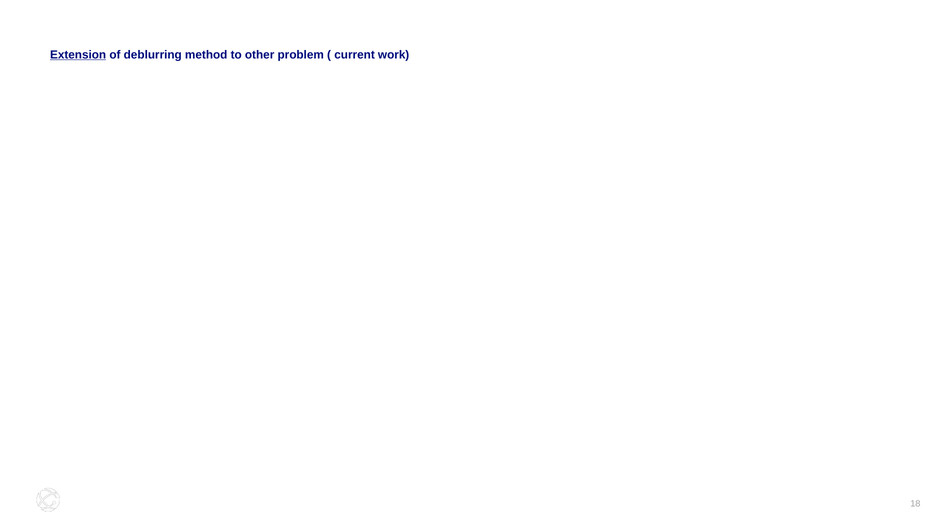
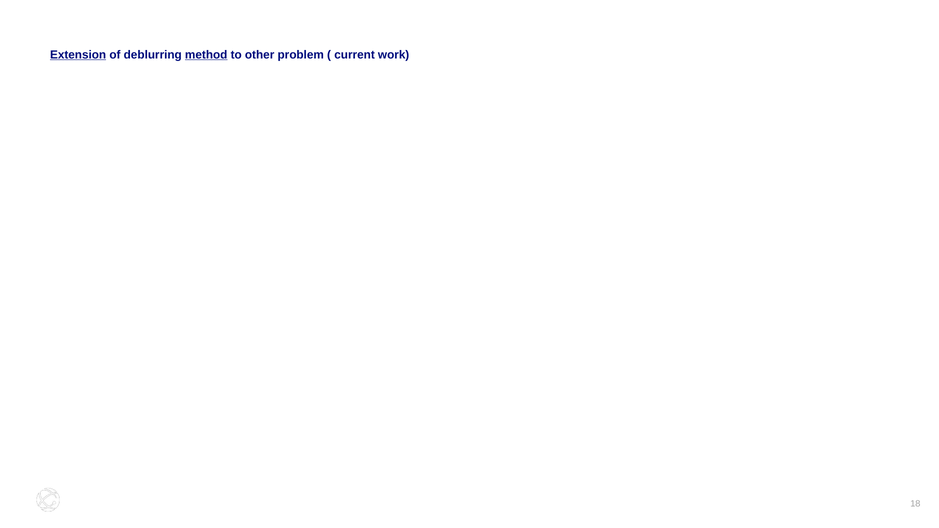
method underline: none -> present (206, 55)
